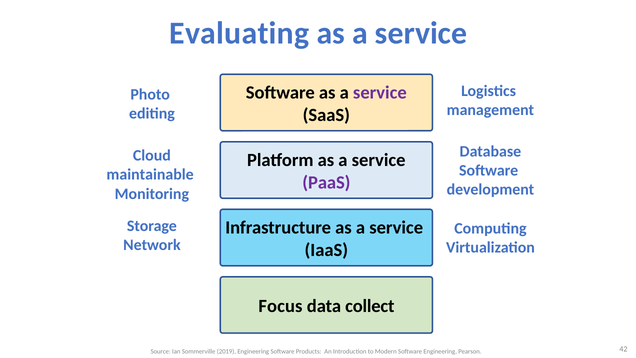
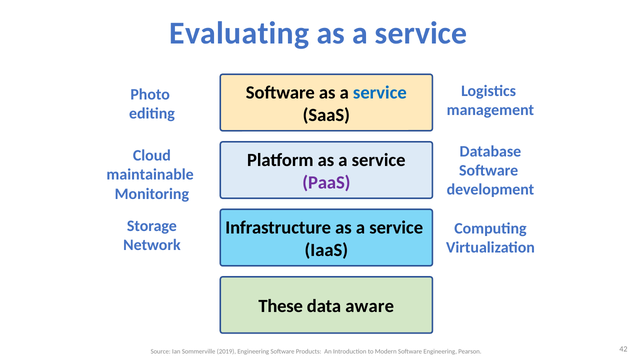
service colour: purple -> blue (380, 93)
Focus: Focus -> These (281, 306)
collect: collect -> aware (370, 306)
